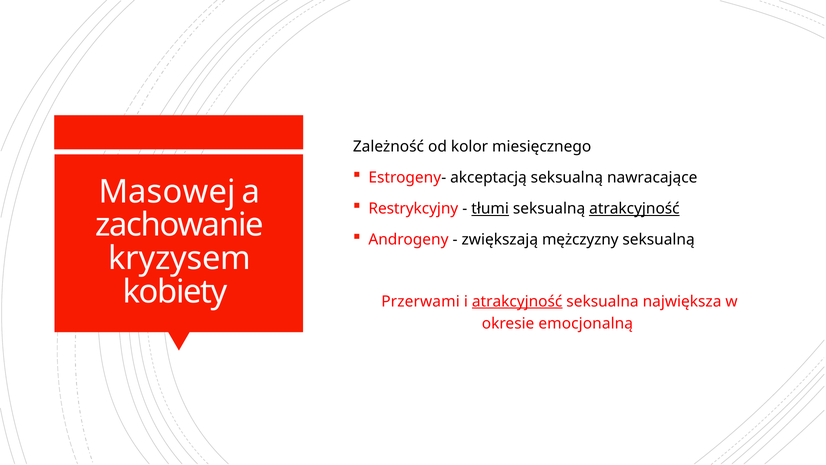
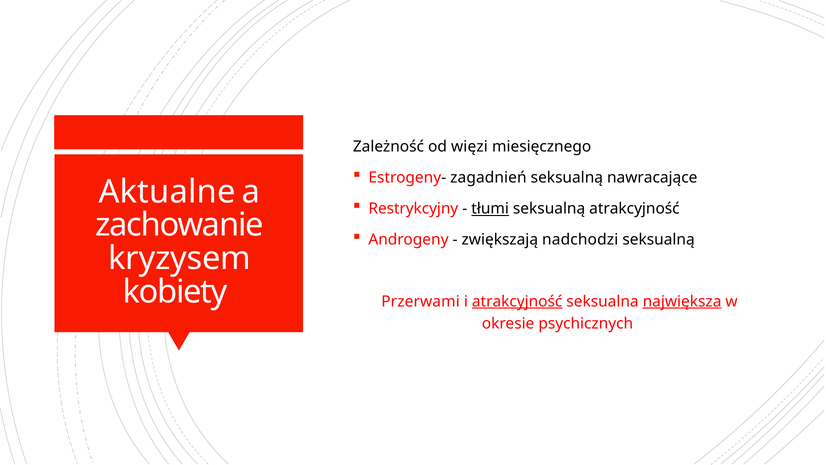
kolor: kolor -> więzi (469, 147)
akceptacją: akceptacją -> zagadnień (488, 178)
Masowej: Masowej -> Aktualne (167, 192)
atrakcyjność underline: present -> none (634, 209)
mężczyzny: mężczyzny -> nadchodzi (580, 239)
największa underline: none -> present (682, 301)
emocjonalną: emocjonalną -> psychicznych (586, 324)
